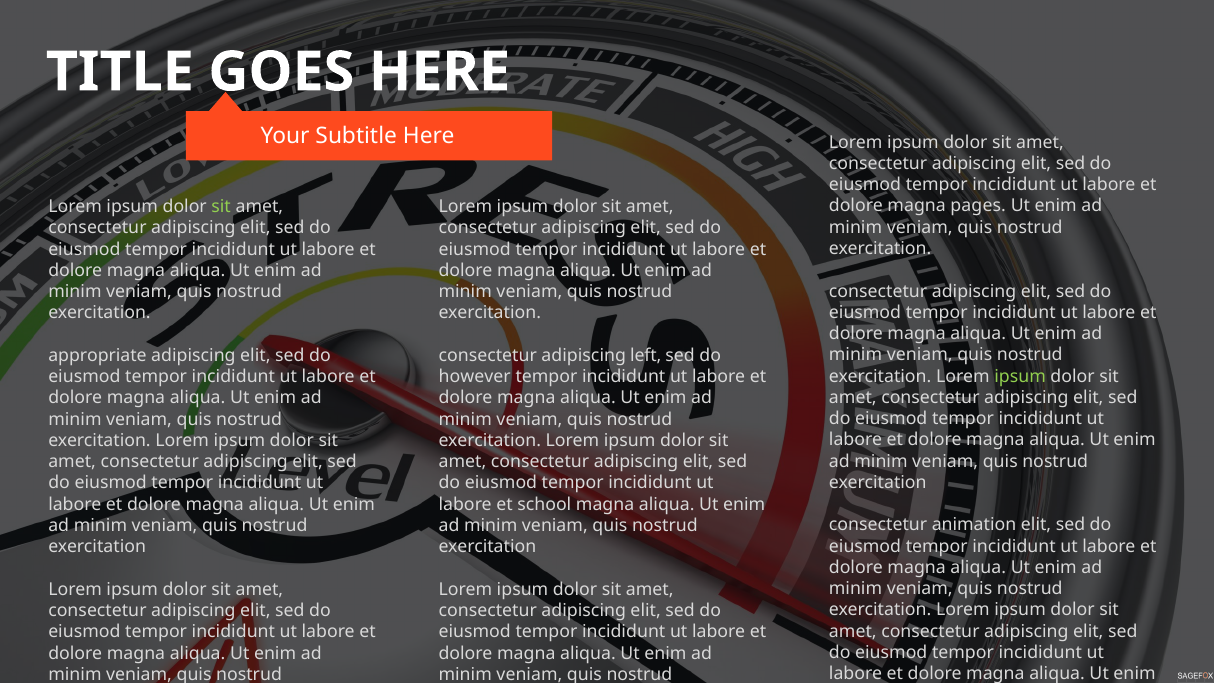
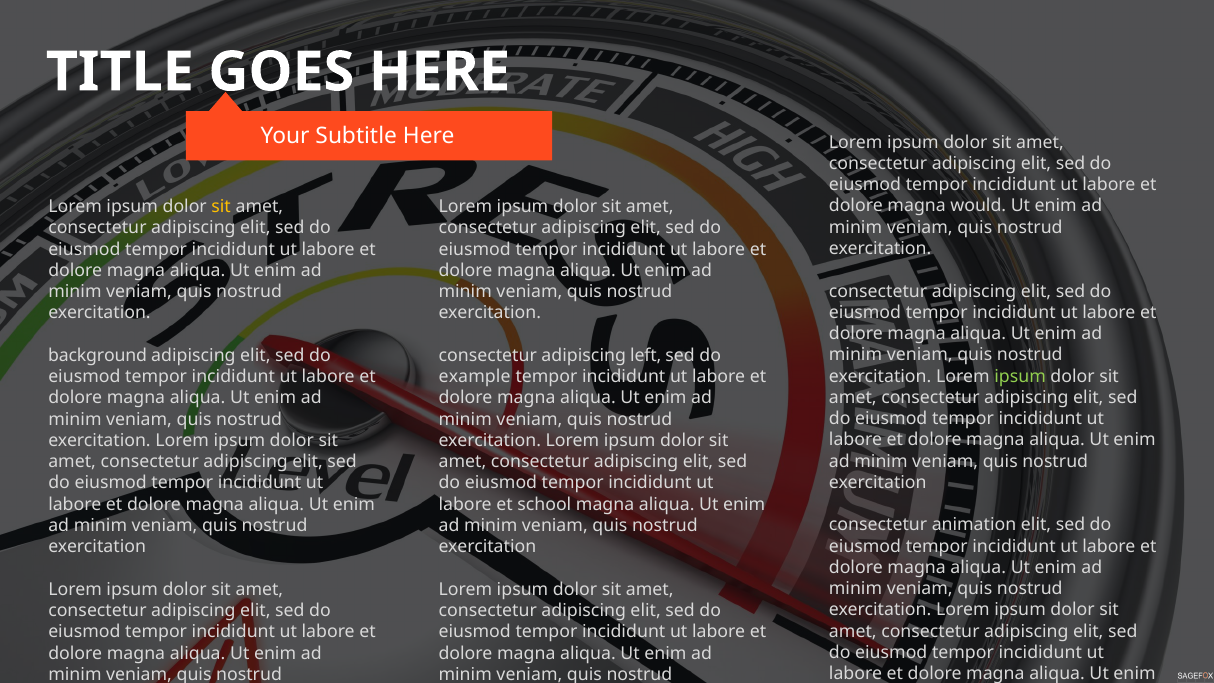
pages: pages -> would (978, 206)
sit colour: light green -> yellow (221, 207)
appropriate: appropriate -> background (98, 356)
however: however -> example (475, 377)
